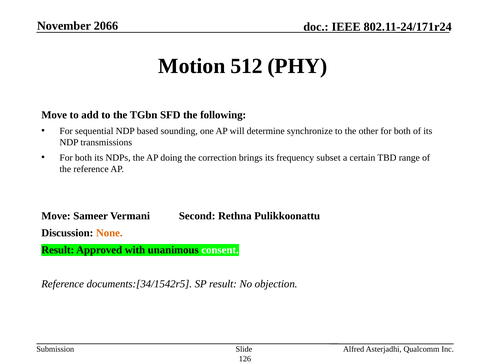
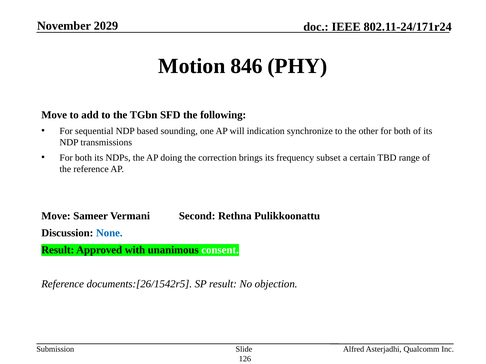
2066: 2066 -> 2029 (106, 26)
512: 512 -> 846 (247, 66)
determine: determine -> indication (266, 131)
None colour: orange -> blue (109, 233)
documents:[34/1542r5: documents:[34/1542r5 -> documents:[26/1542r5 (139, 284)
